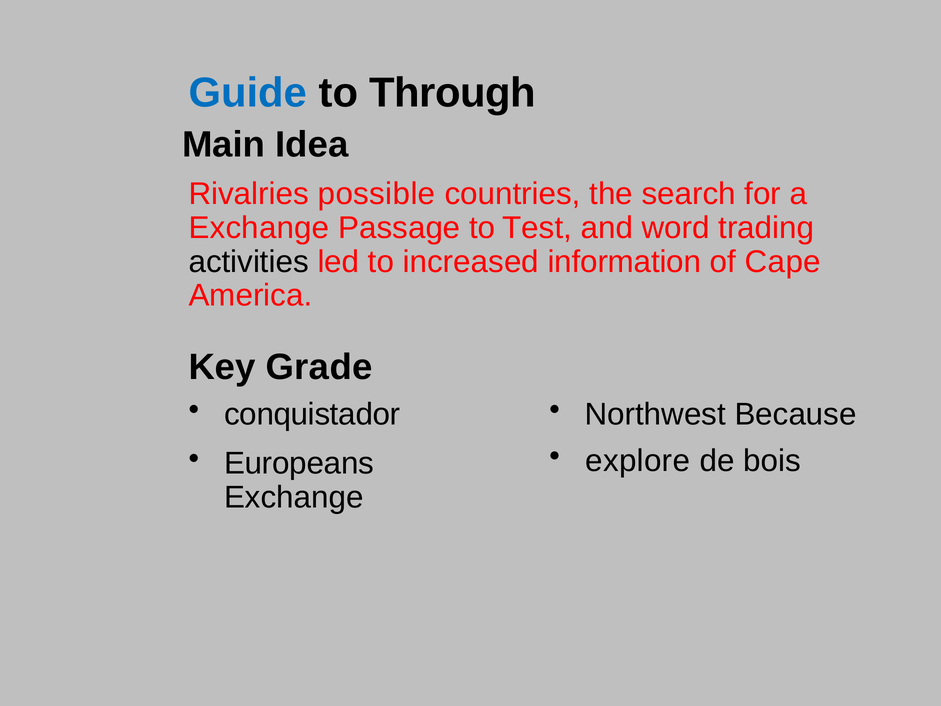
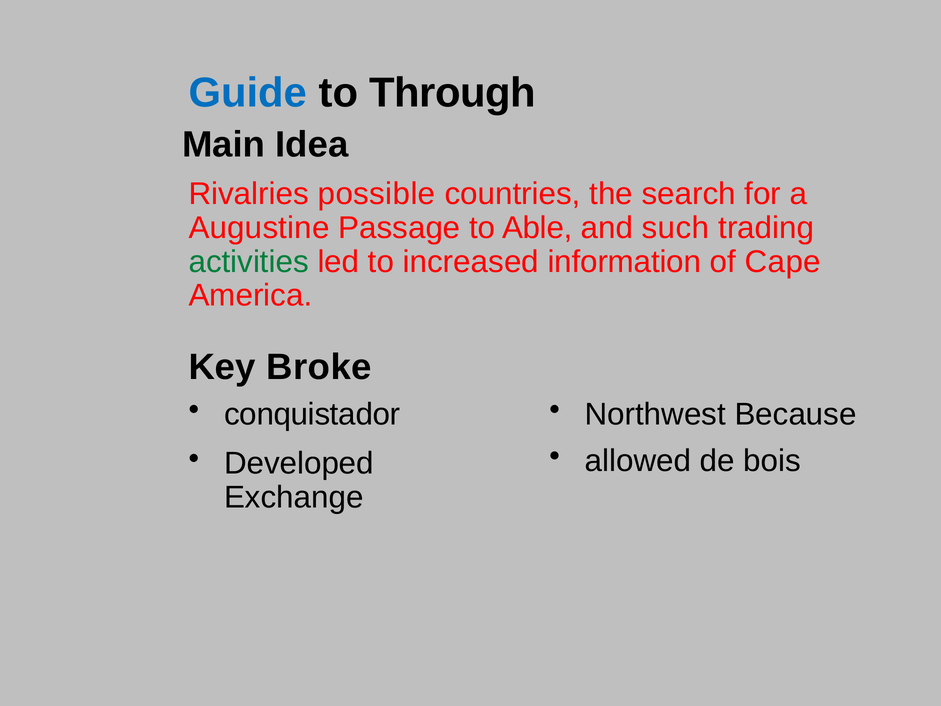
Exchange: Exchange -> Augustine (259, 228)
Test: Test -> Able (537, 228)
word: word -> such (676, 228)
activities colour: black -> green (249, 262)
Grade: Grade -> Broke (319, 367)
explore: explore -> allowed (638, 461)
Europeans: Europeans -> Developed (299, 463)
